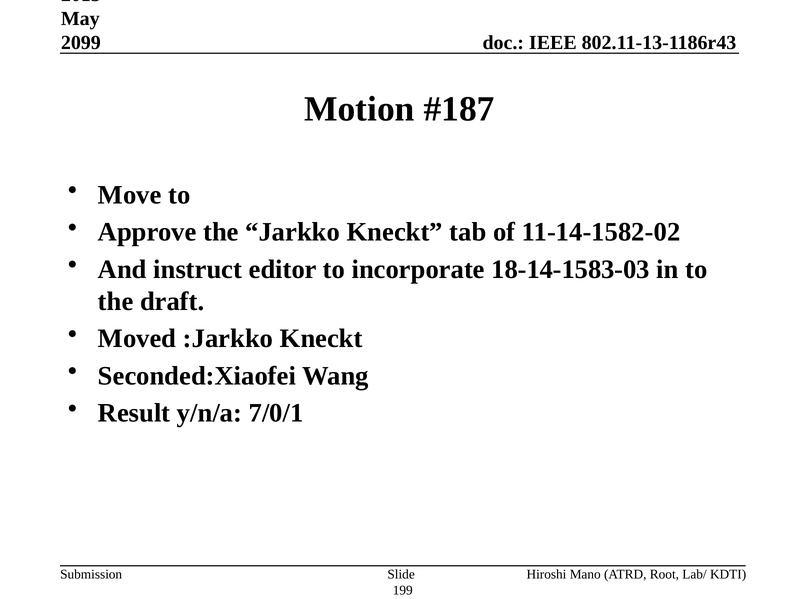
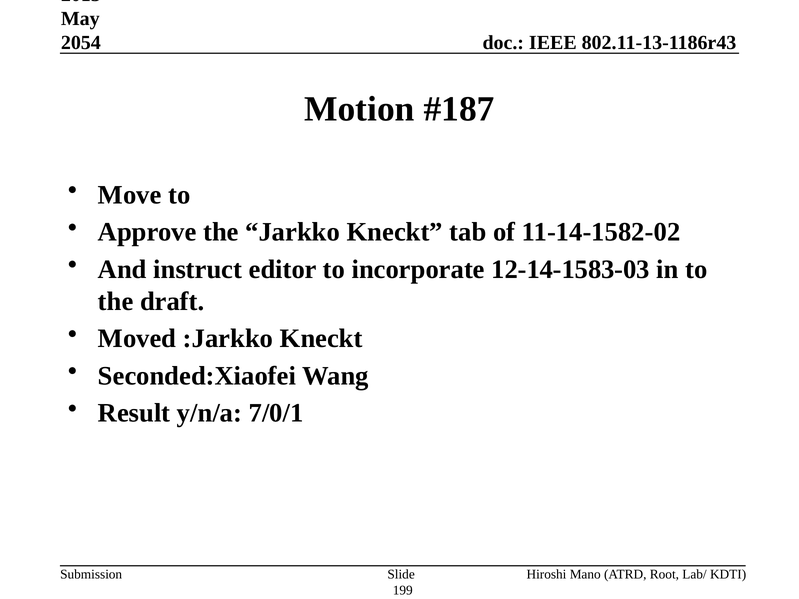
2099: 2099 -> 2054 (81, 43)
18-14-1583-03: 18-14-1583-03 -> 12-14-1583-03 (571, 270)
